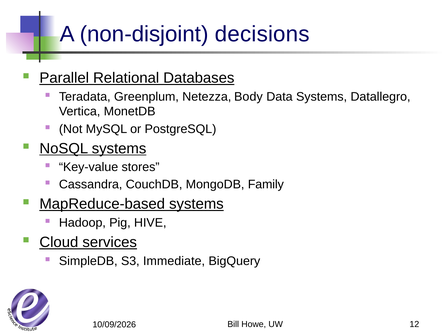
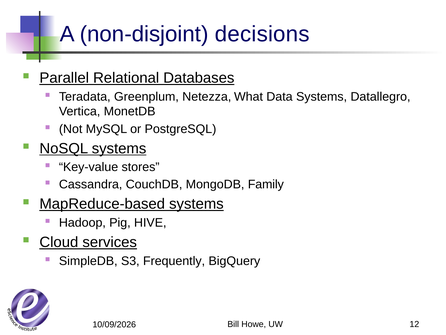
Body: Body -> What (248, 97)
Immediate: Immediate -> Frequently (174, 261)
